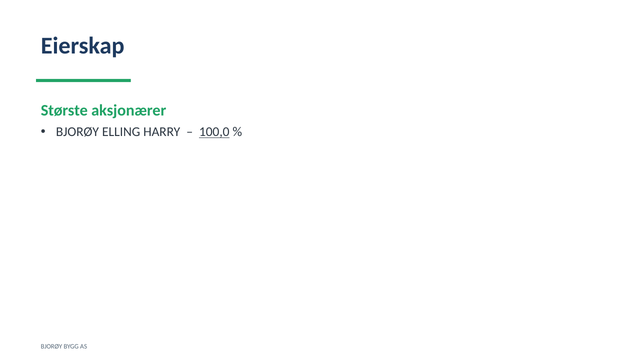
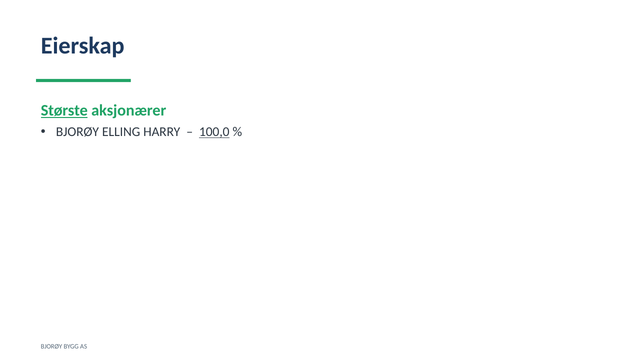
Største underline: none -> present (64, 111)
